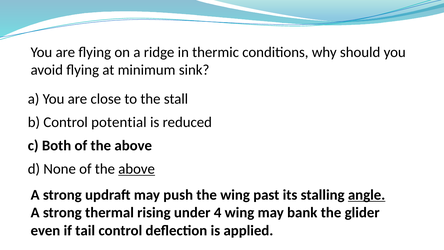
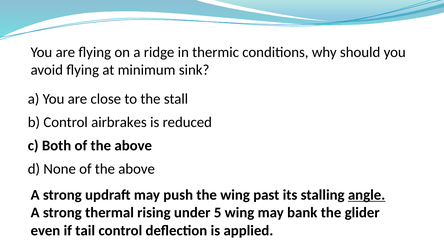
potential: potential -> airbrakes (119, 122)
above underline: present -> none (137, 169)
4: 4 -> 5 (218, 212)
